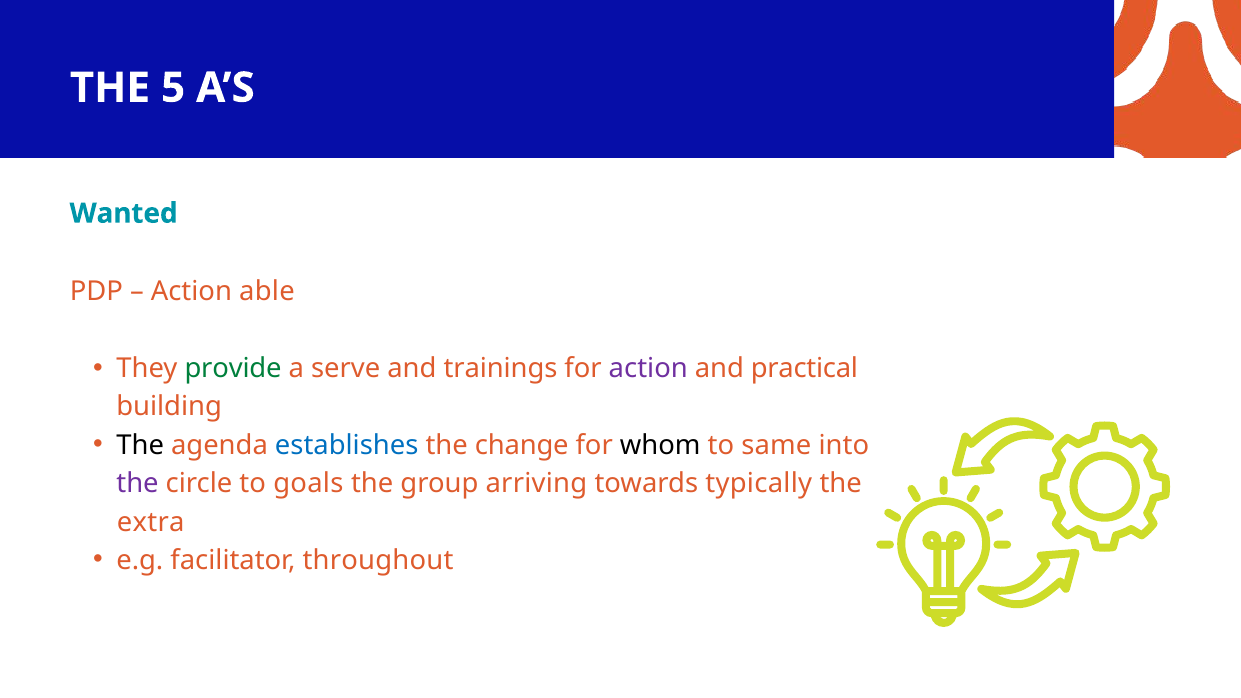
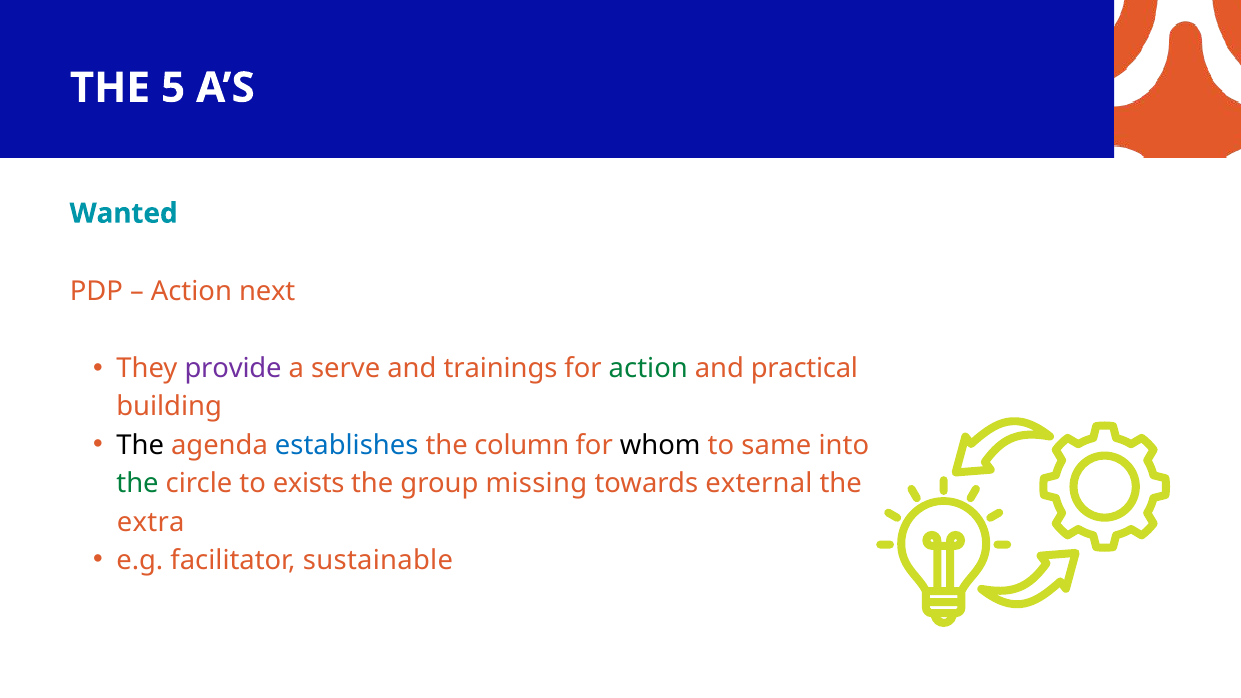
able: able -> next (267, 292)
provide colour: green -> purple (233, 369)
action colour: purple -> green (648, 369)
change: change -> column (522, 445)
the colour: purple -> green (138, 484)
goals: goals -> exists (309, 484)
arriving: arriving -> missing (536, 484)
typically: typically -> external (759, 484)
throughout: throughout -> sustainable (378, 560)
